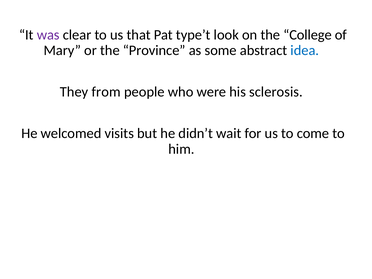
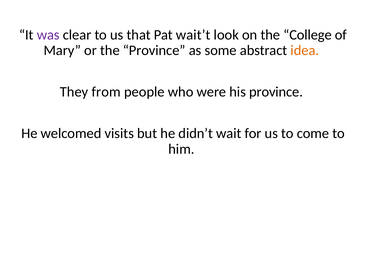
type’t: type’t -> wait’t (193, 35)
idea colour: blue -> orange (305, 50)
his sclerosis: sclerosis -> province (276, 92)
